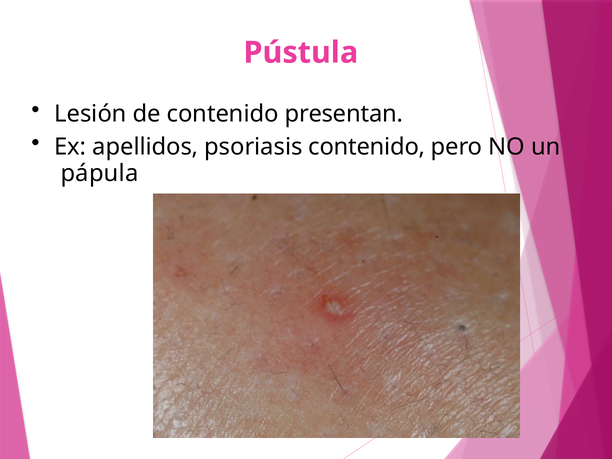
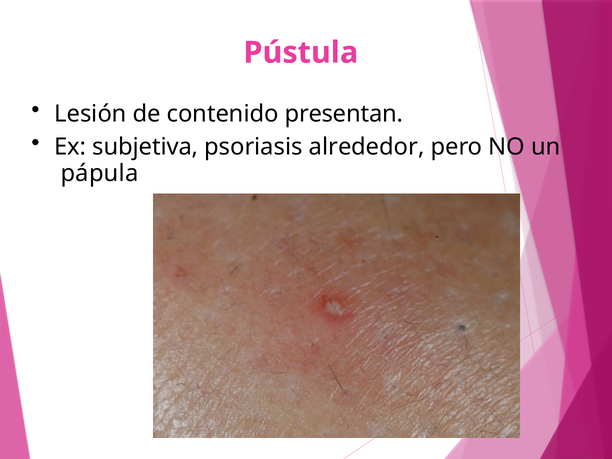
apellidos: apellidos -> subjetiva (145, 147)
psoriasis contenido: contenido -> alrededor (367, 147)
